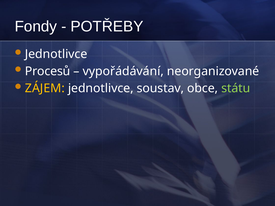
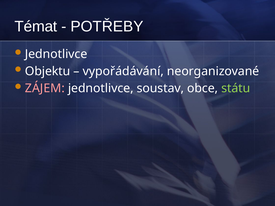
Fondy: Fondy -> Témat (36, 26)
Procesů: Procesů -> Objektu (48, 71)
ZÁJEM colour: yellow -> pink (45, 88)
